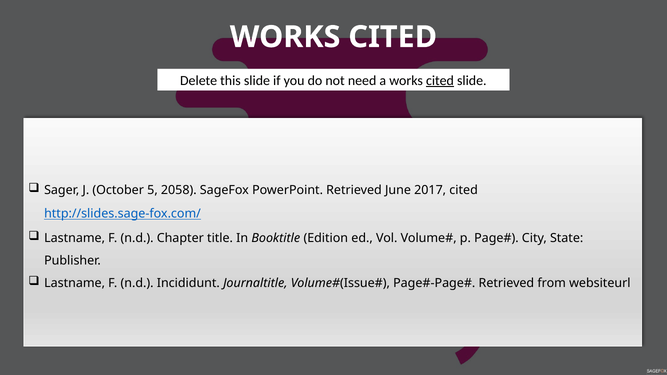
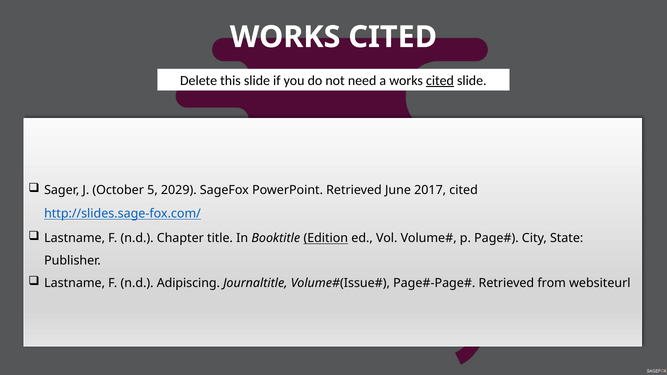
2058: 2058 -> 2029 (179, 190)
Edition underline: none -> present (326, 238)
Incididunt: Incididunt -> Adipiscing (188, 283)
